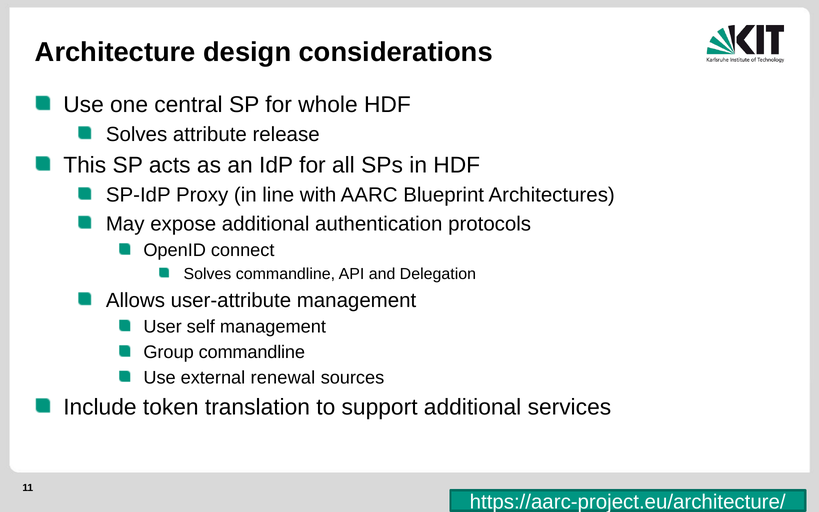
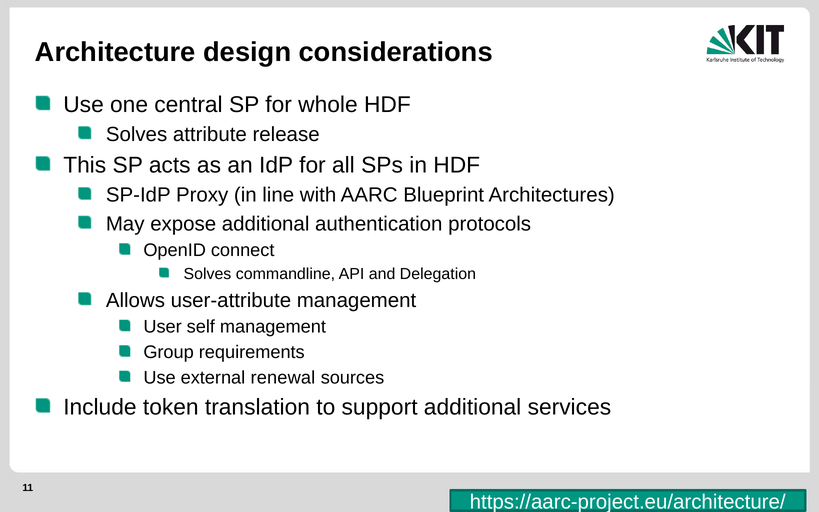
Group commandline: commandline -> requirements (252, 352)
